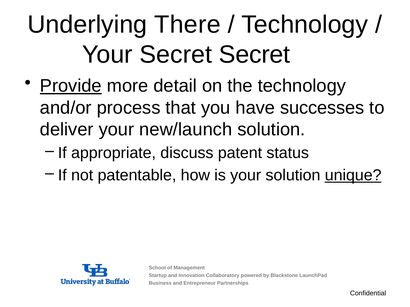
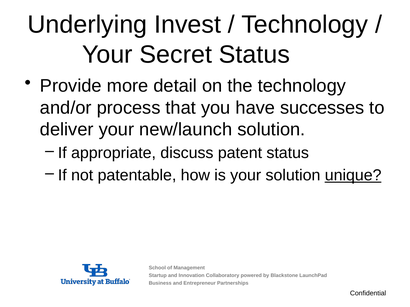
There: There -> Invest (188, 25)
Secret Secret: Secret -> Status (254, 55)
Provide underline: present -> none (71, 86)
